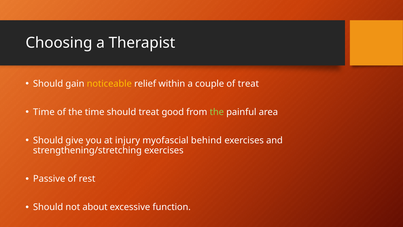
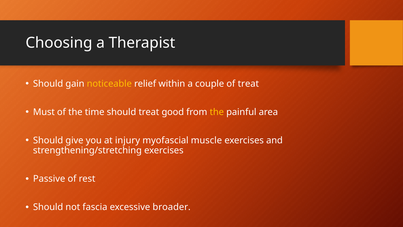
Time: Time -> Must (44, 112)
the colour: light green -> yellow (217, 112)
behind: behind -> muscle (206, 140)
about: about -> fascia (95, 207)
function: function -> broader (172, 207)
